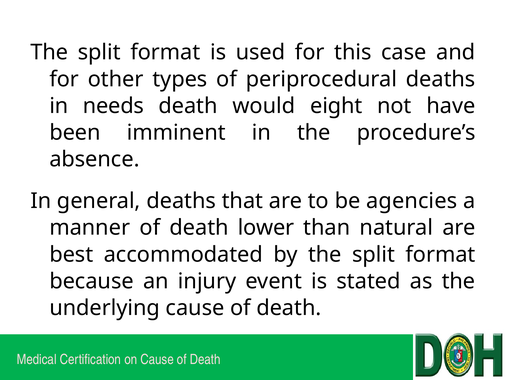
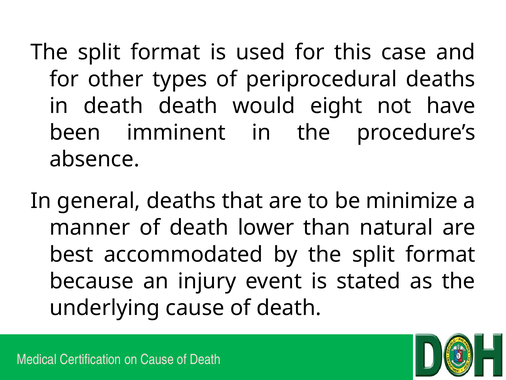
in needs: needs -> death (113, 106)
agencies: agencies -> minimize (412, 201)
